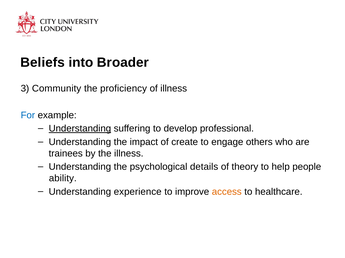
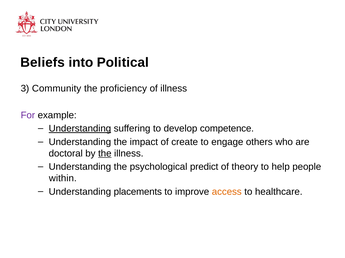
Broader: Broader -> Political (123, 63)
For colour: blue -> purple (28, 115)
professional: professional -> competence (227, 129)
trainees: trainees -> doctoral (66, 154)
the underline: none -> present (105, 154)
details: details -> predict (204, 167)
ability: ability -> within (63, 179)
experience: experience -> placements (138, 192)
